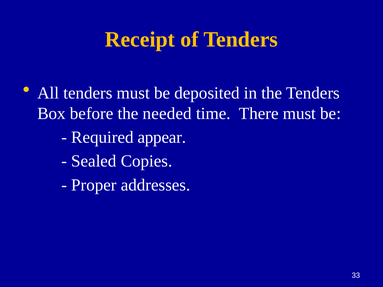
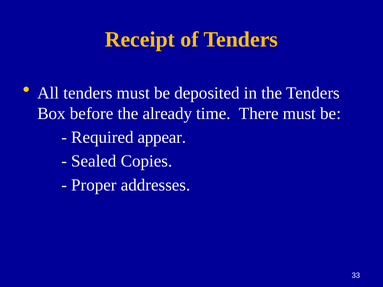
needed: needed -> already (167, 114)
